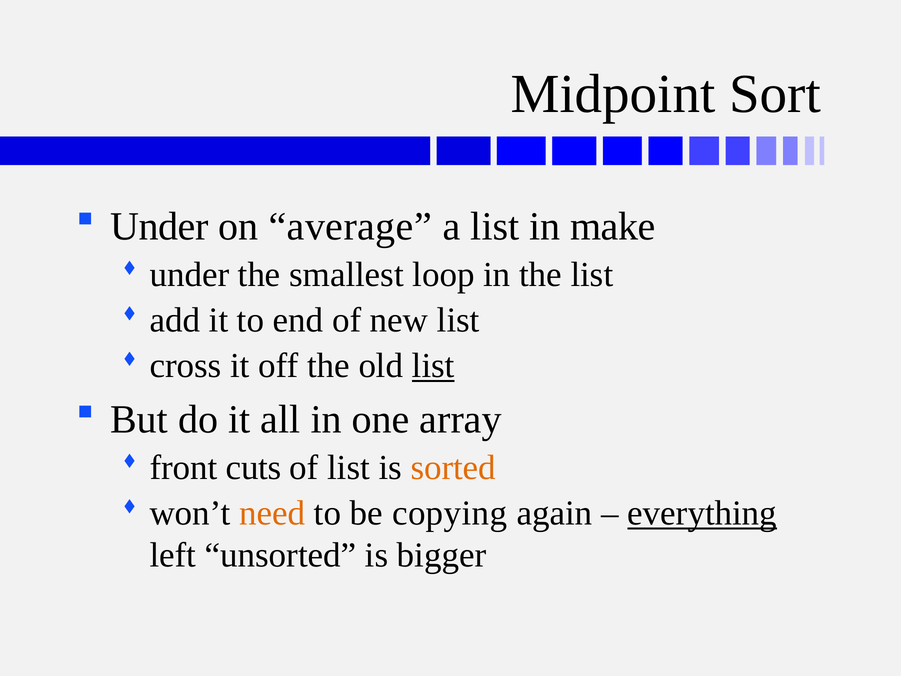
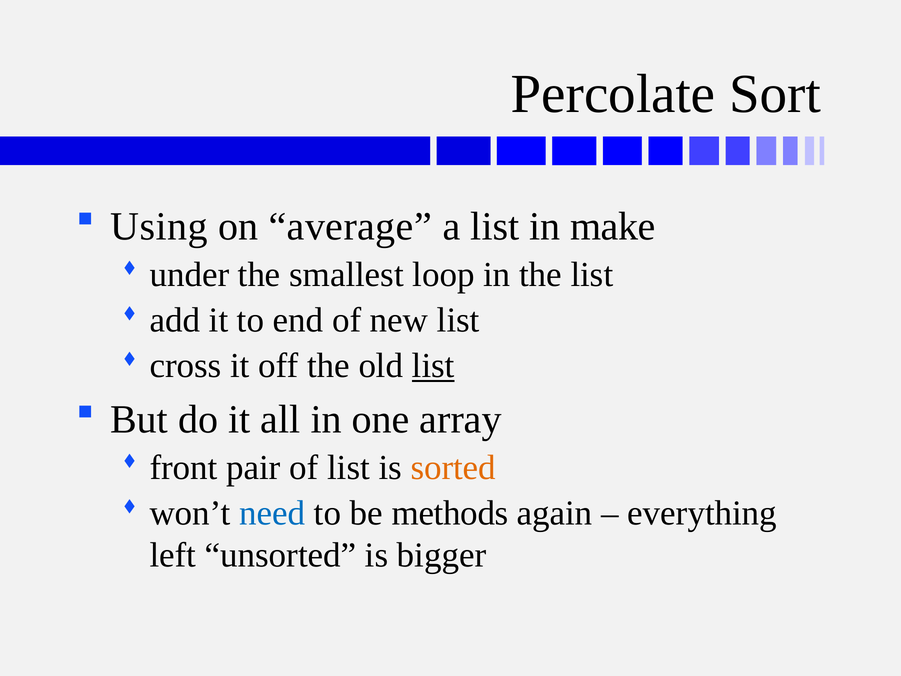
Midpoint: Midpoint -> Percolate (613, 94)
Under: Under -> Using (159, 226)
cuts: cuts -> pair (253, 467)
need colour: orange -> blue (272, 513)
copying: copying -> methods (450, 513)
everything underline: present -> none (702, 513)
